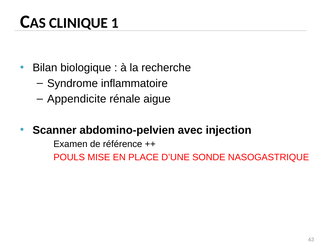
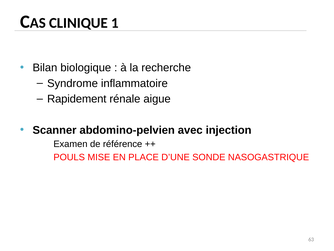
Appendicite: Appendicite -> Rapidement (77, 99)
